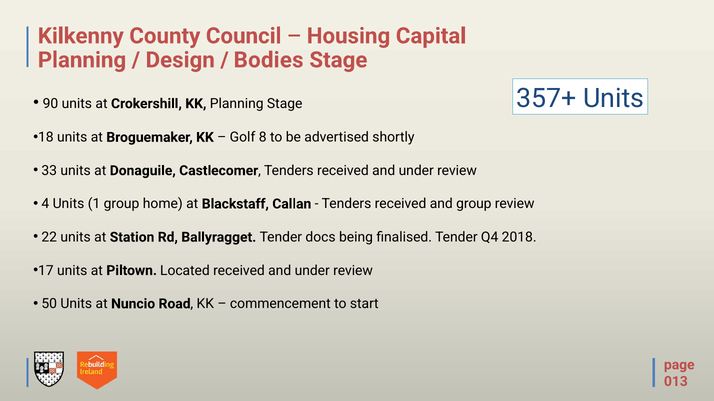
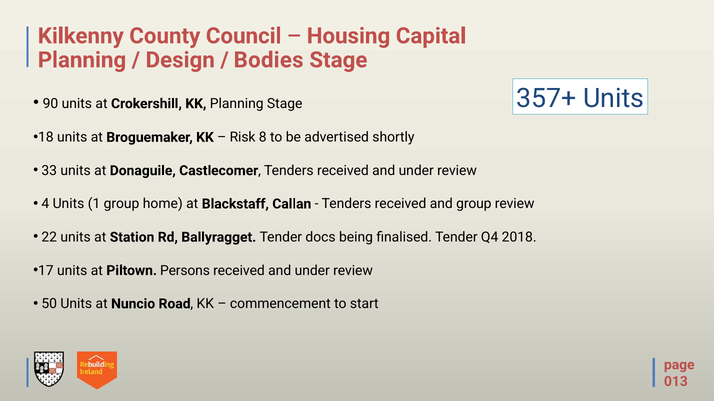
Golf: Golf -> Risk (243, 138)
Located: Located -> Persons (185, 271)
